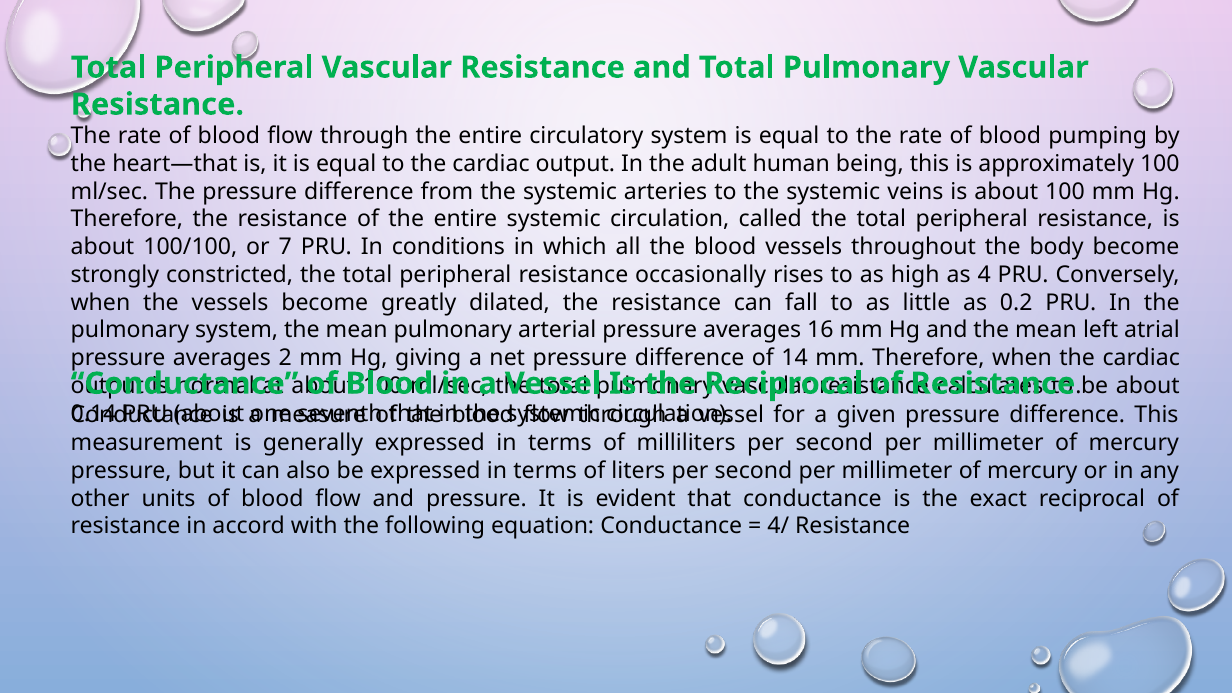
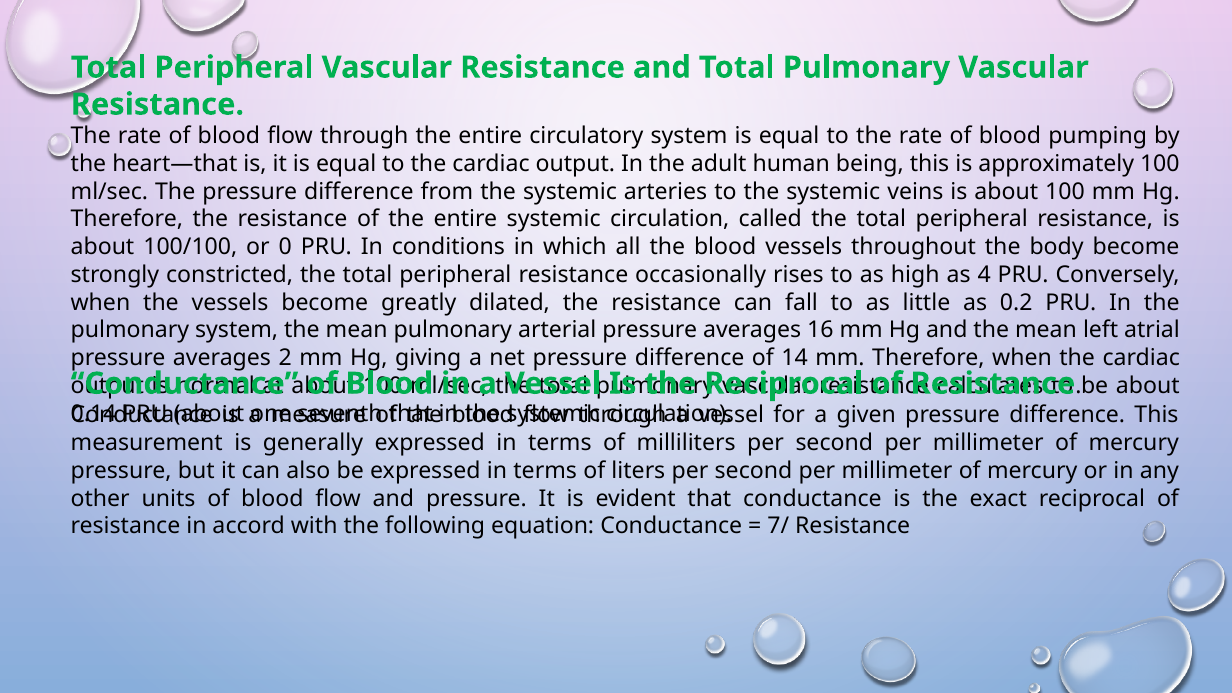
7: 7 -> 0 (285, 247)
4/: 4/ -> 7/ (778, 526)
